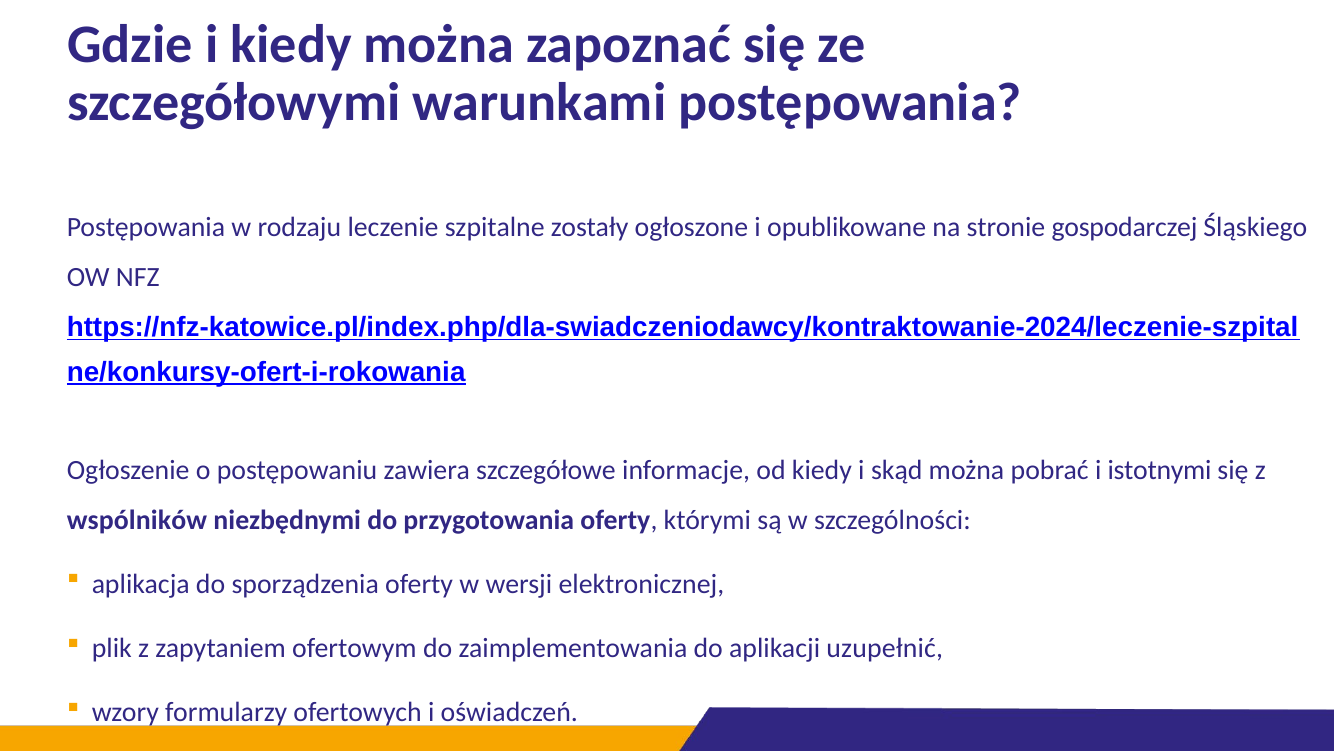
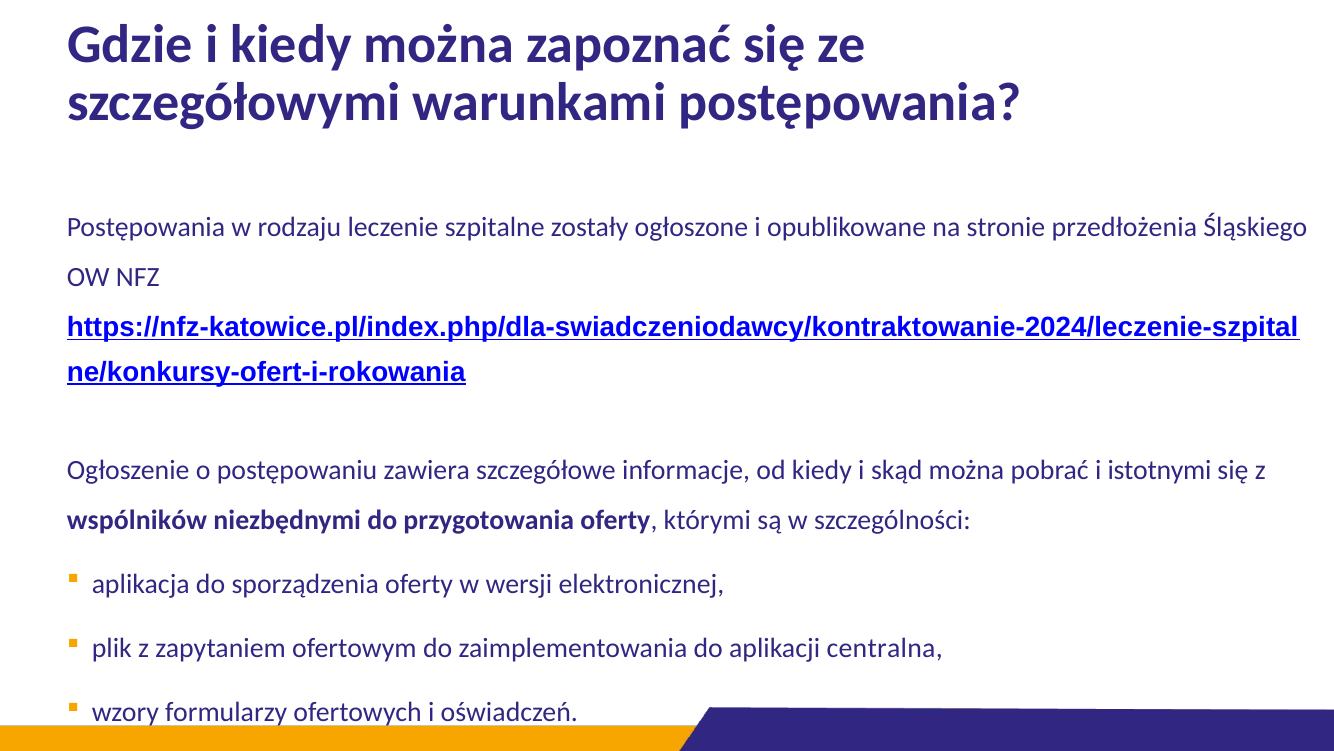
gospodarczej: gospodarczej -> przedłożenia (1124, 227)
uzupełnić: uzupełnić -> centralna (885, 648)
